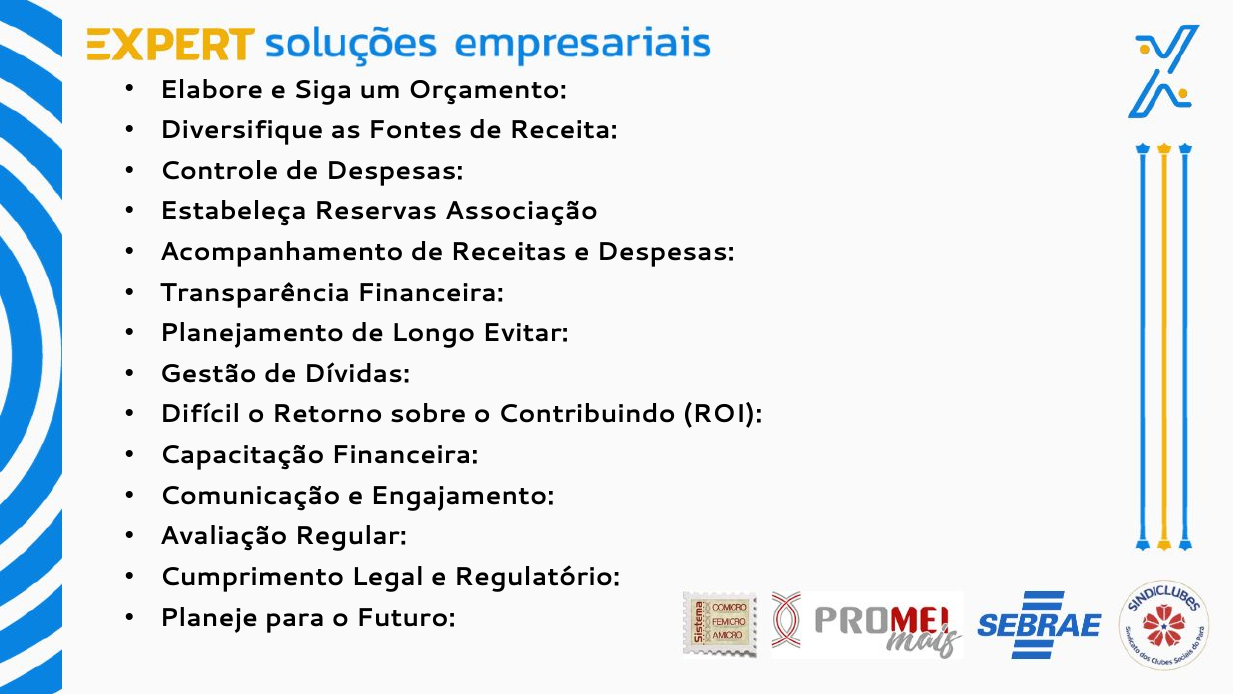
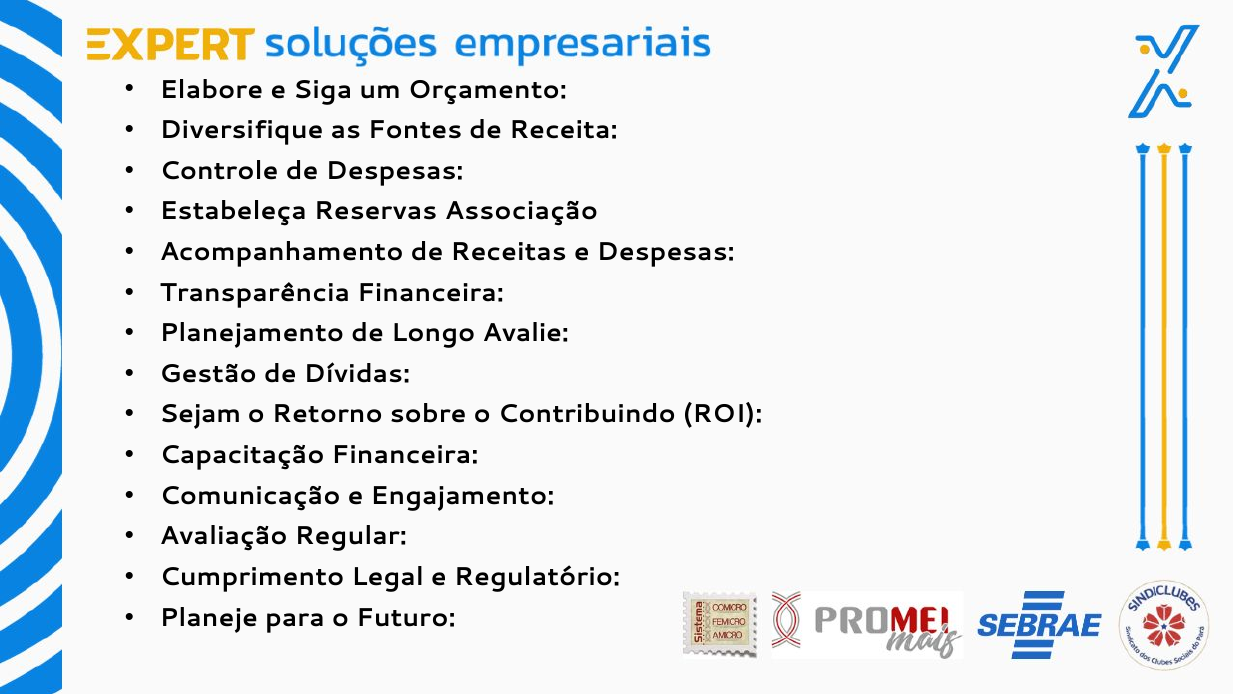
Evitar: Evitar -> Avalie (526, 333)
Difícil: Difícil -> Sejam (200, 414)
